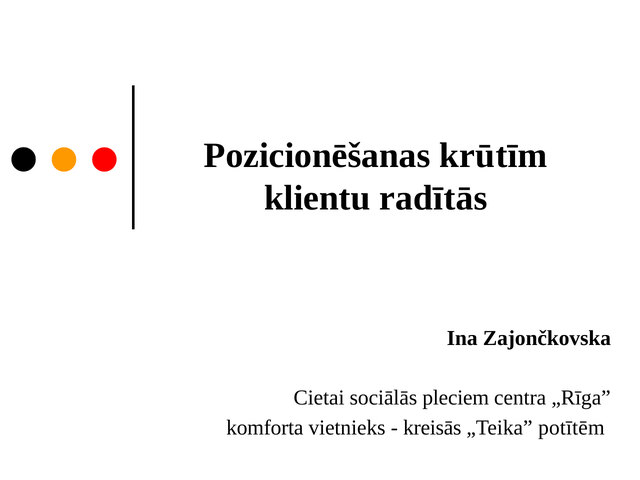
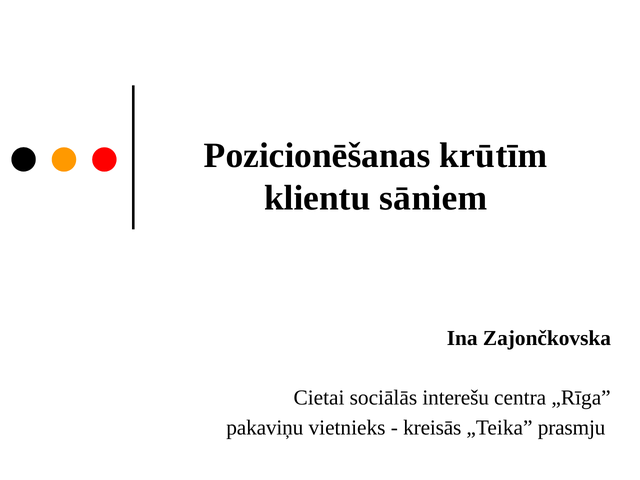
radītās: radītās -> sāniem (433, 198)
pleciem: pleciem -> interešu (456, 398)
komforta: komforta -> pakaviņu (265, 428)
potītēm: potītēm -> prasmju (572, 428)
